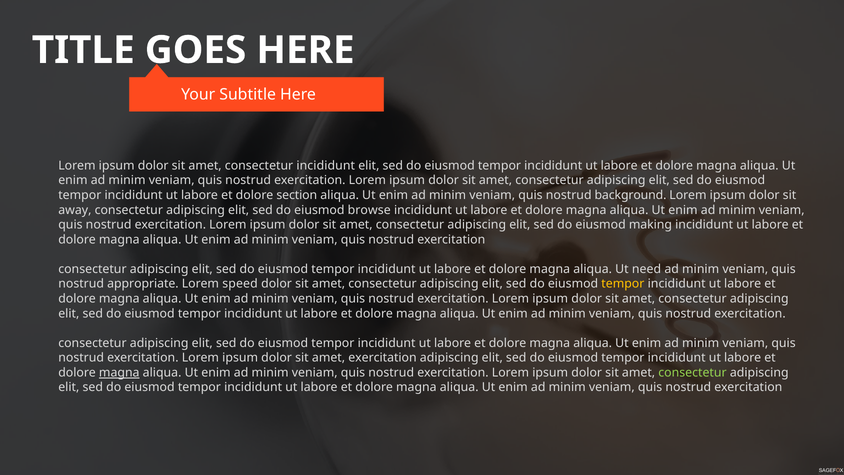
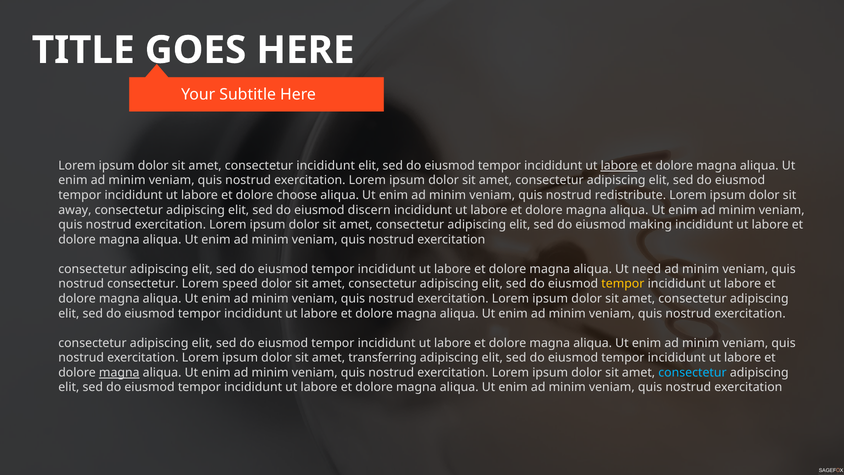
labore underline: none -> present (619, 166)
section: section -> choose (297, 195)
background: background -> redistribute (630, 195)
browse: browse -> discern (369, 210)
nostrud appropriate: appropriate -> consectetur (143, 284)
amet exercitation: exercitation -> transferring (383, 358)
consectetur colour: light green -> light blue (692, 372)
